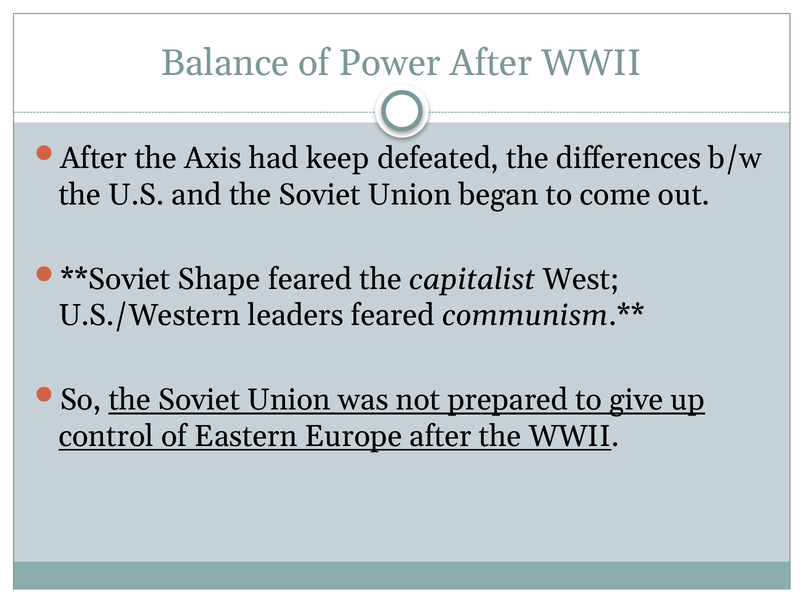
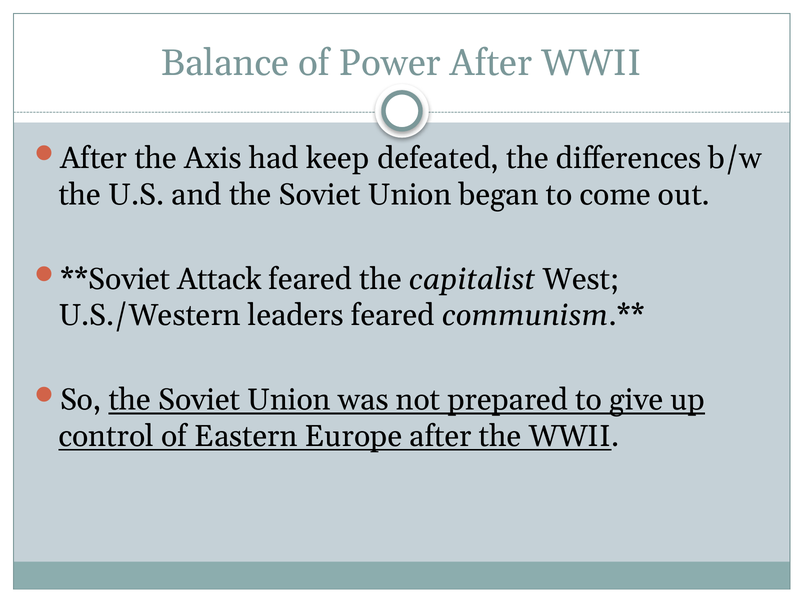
Shape: Shape -> Attack (219, 279)
